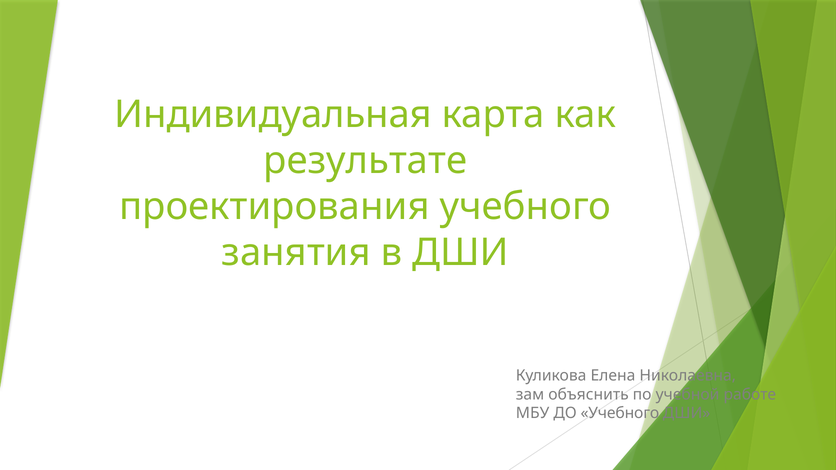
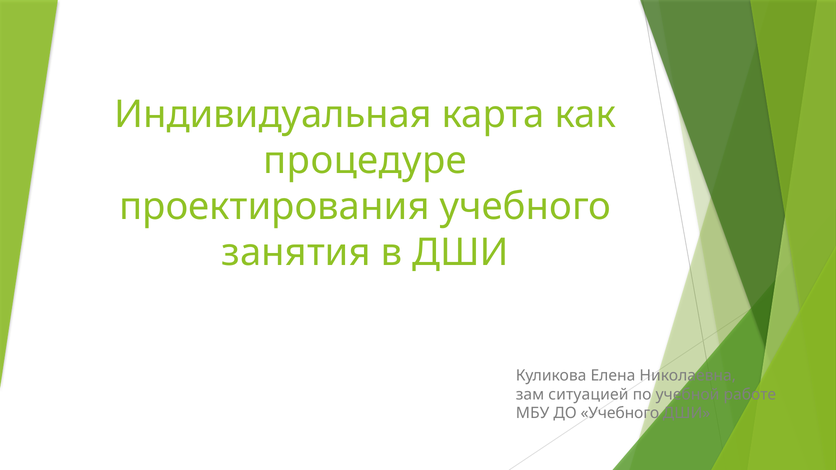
результате: результате -> процедуре (365, 161)
объяснить: объяснить -> ситуацией (588, 395)
